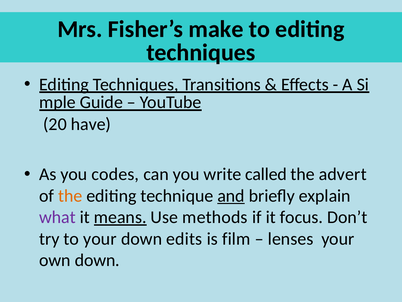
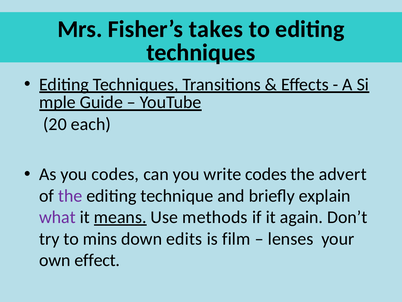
make: make -> takes (216, 29)
have: have -> each (91, 124)
write called: called -> codes (266, 174)
the colour: orange -> purple (70, 196)
and underline: present -> none (231, 196)
focus: focus -> again (301, 217)
to your: your -> mins (100, 238)
own down: down -> effect (97, 260)
